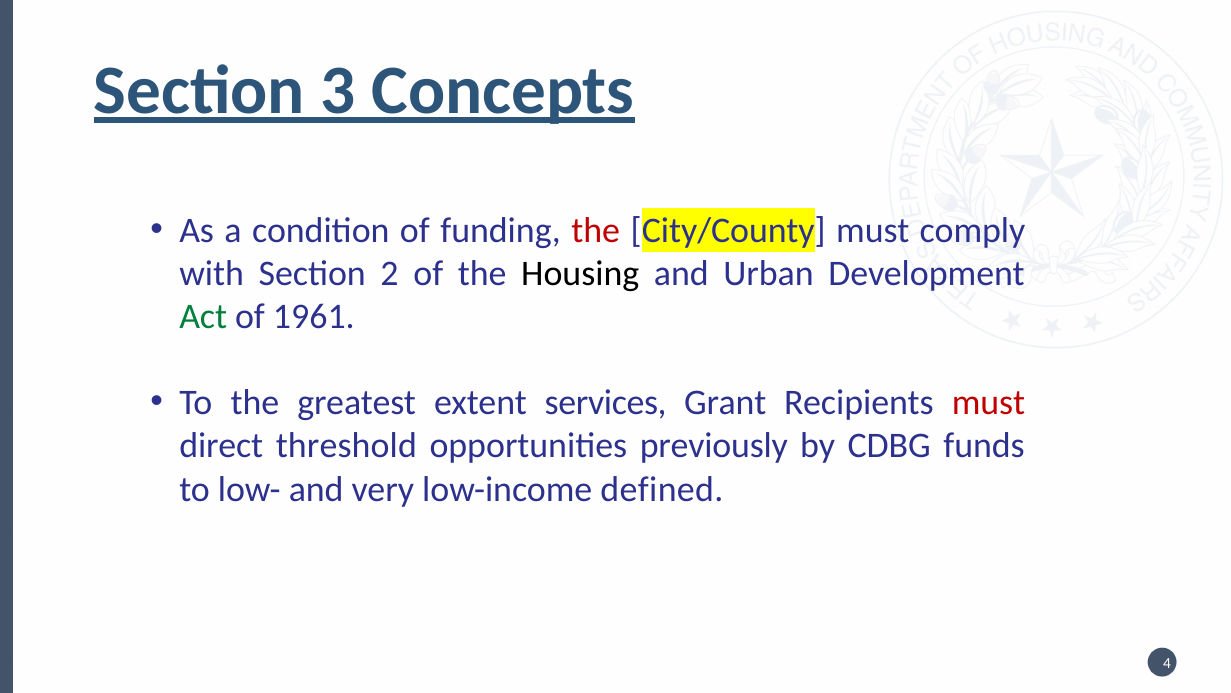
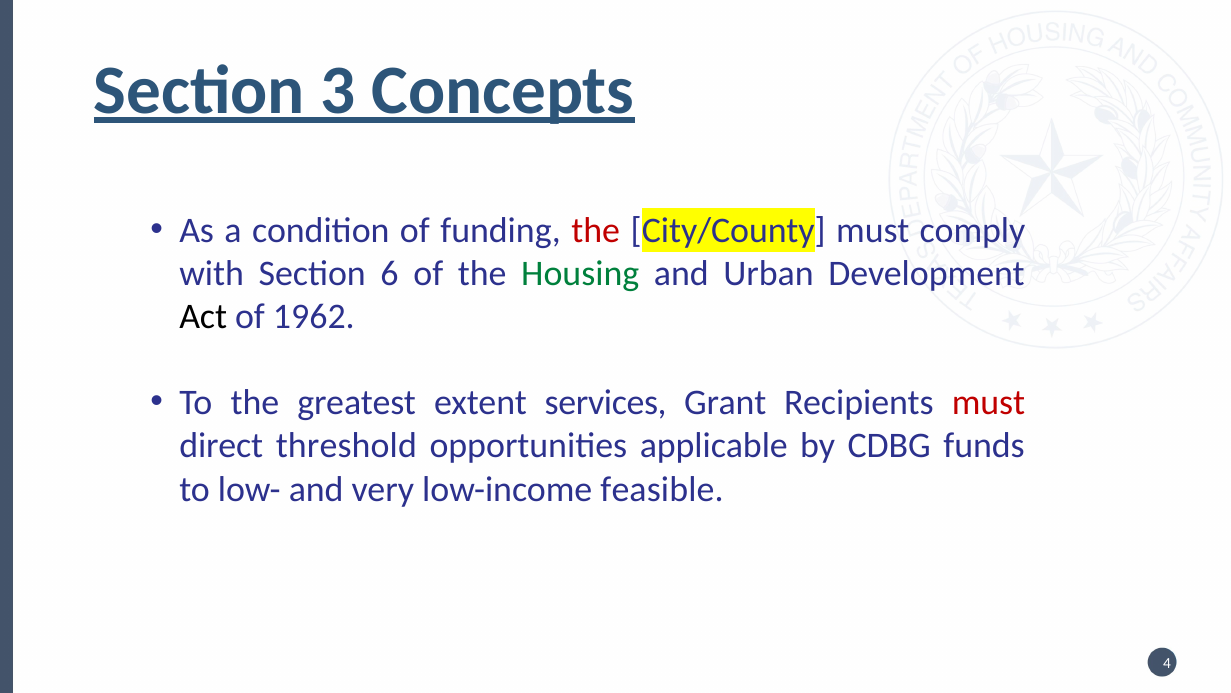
2: 2 -> 6 (390, 273)
Housing colour: black -> green (580, 273)
Act colour: green -> black (203, 316)
1961: 1961 -> 1962 (314, 316)
previously: previously -> applicable (714, 446)
defined: defined -> feasible (662, 489)
